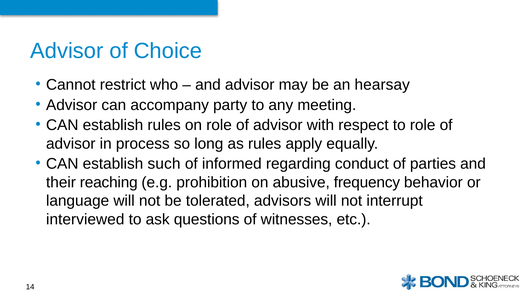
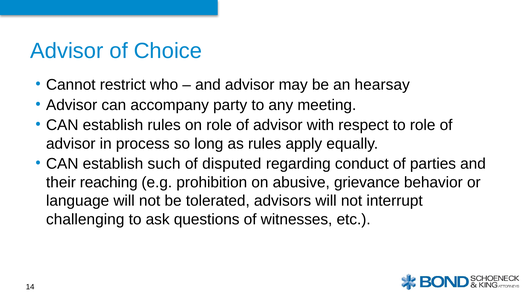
informed: informed -> disputed (232, 164)
frequency: frequency -> grievance (367, 182)
interviewed: interviewed -> challenging (85, 219)
